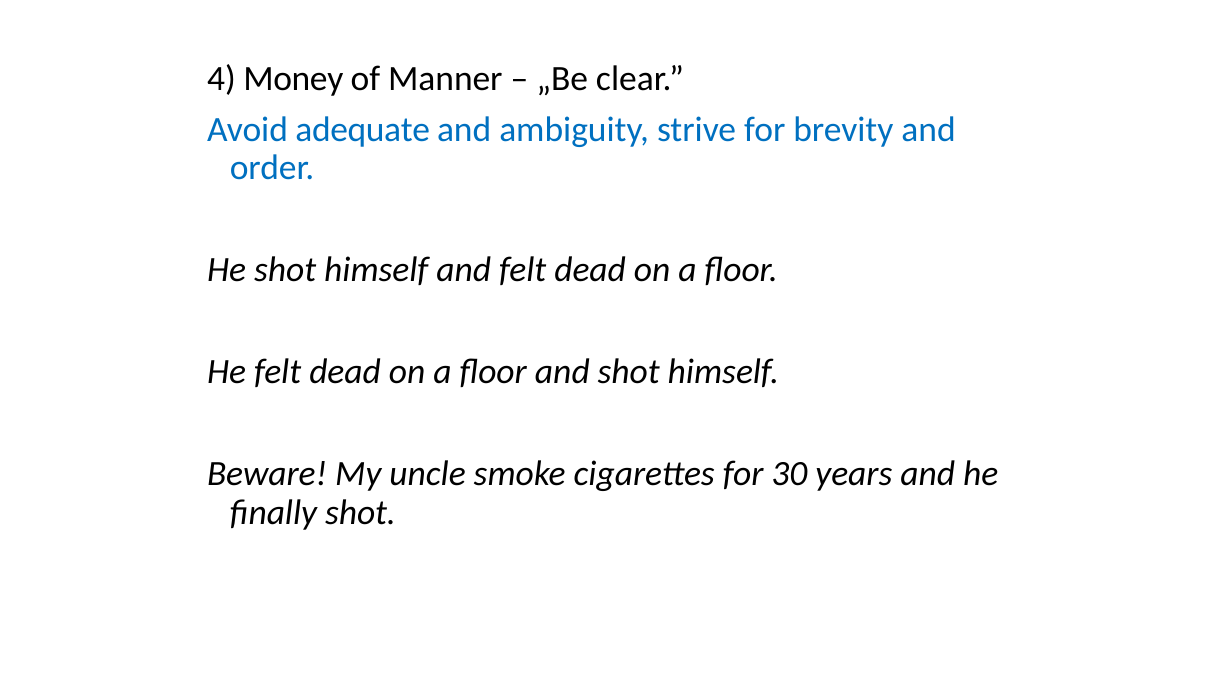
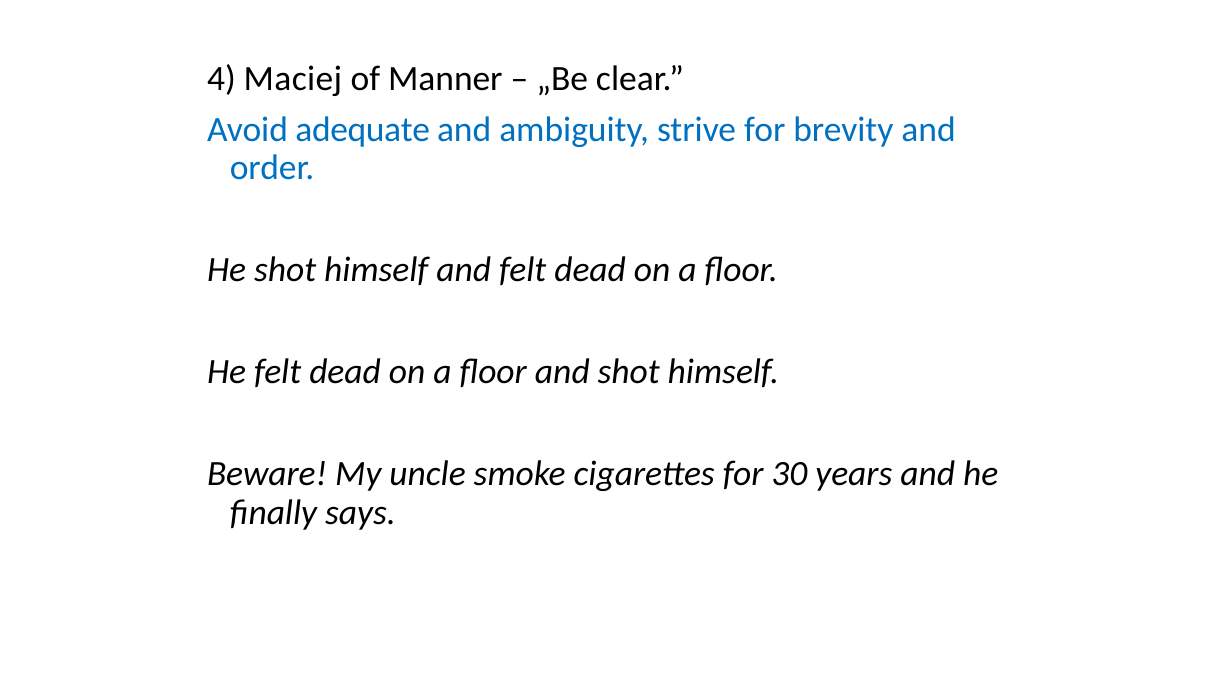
Money: Money -> Maciej (293, 78)
finally shot: shot -> says (360, 513)
